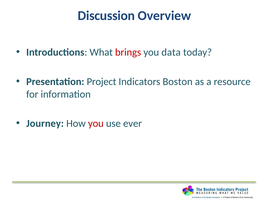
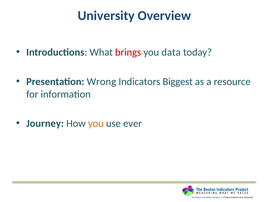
Discussion: Discussion -> University (106, 16)
Project: Project -> Wrong (101, 81)
Boston: Boston -> Biggest (178, 81)
you colour: red -> orange (96, 123)
